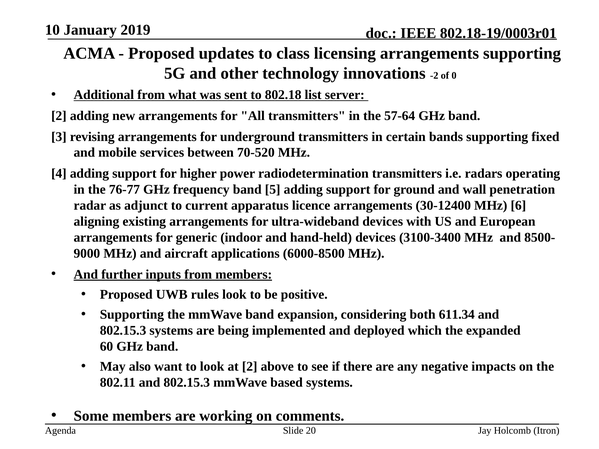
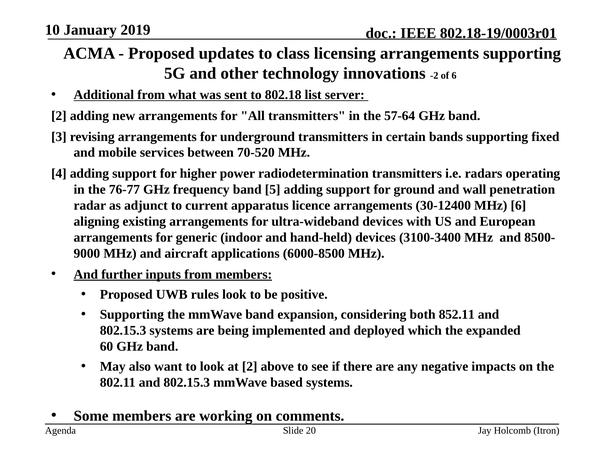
of 0: 0 -> 6 (454, 75)
611.34: 611.34 -> 852.11 (457, 315)
